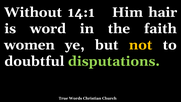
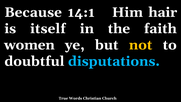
Without: Without -> Because (33, 12)
word: word -> itself (48, 29)
disputations colour: light green -> light blue (114, 61)
